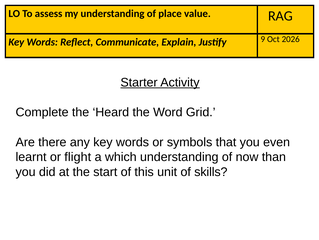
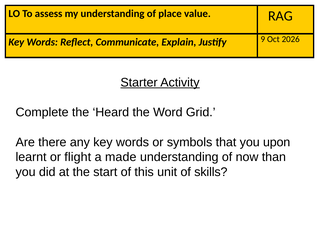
even: even -> upon (277, 142)
which: which -> made (121, 157)
